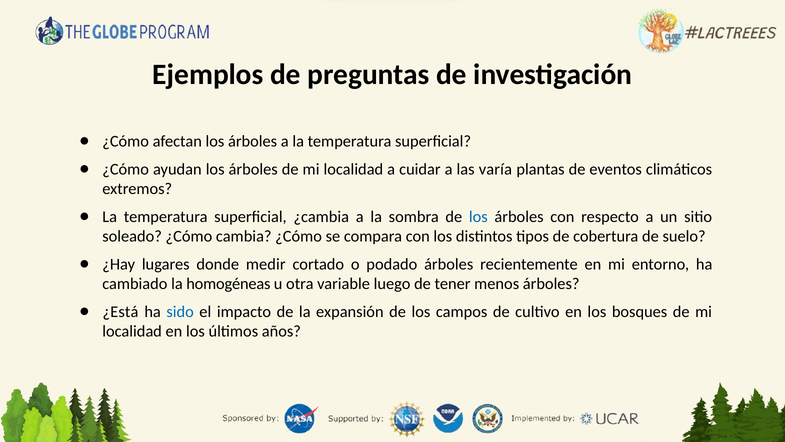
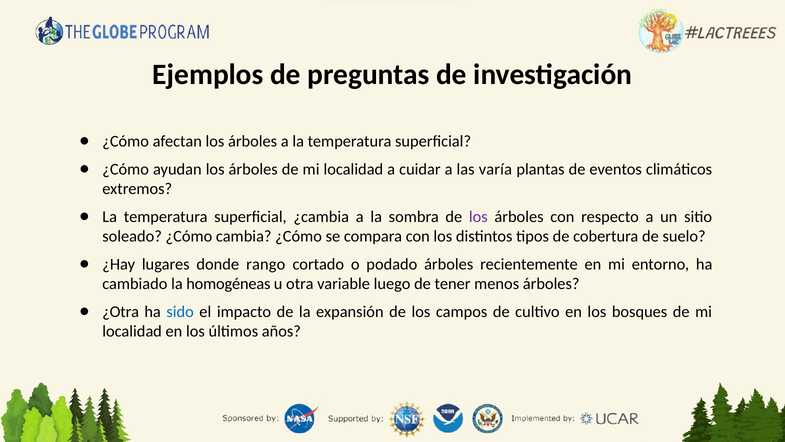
los colour: blue -> purple (478, 217)
medir: medir -> rango (266, 264)
¿Está: ¿Está -> ¿Otra (121, 311)
